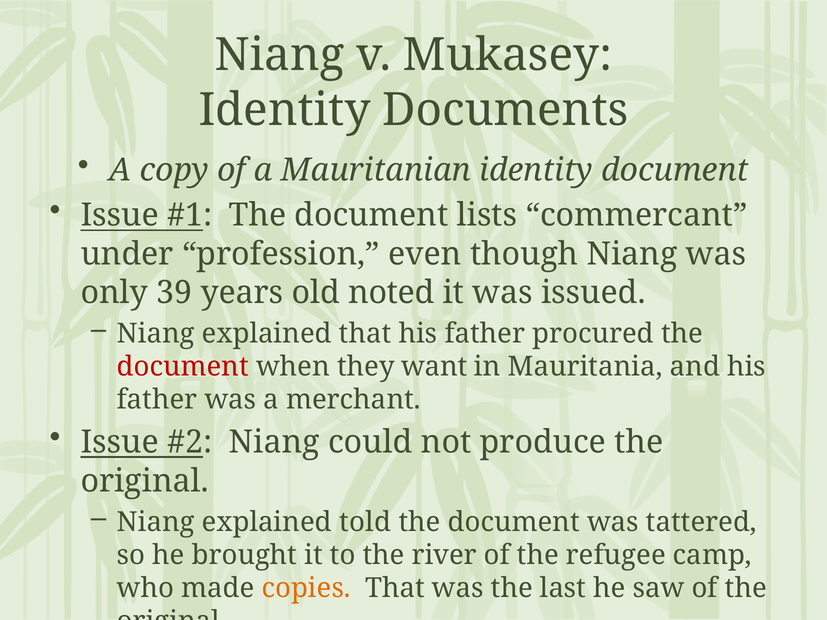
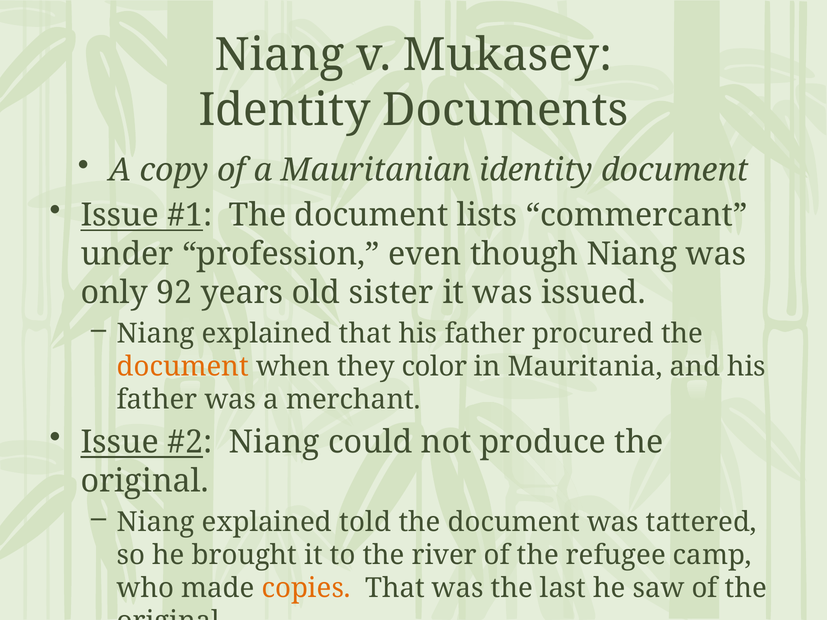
39: 39 -> 92 (174, 293)
noted: noted -> sister (391, 293)
document colour: red -> orange (183, 367)
want: want -> color (434, 367)
